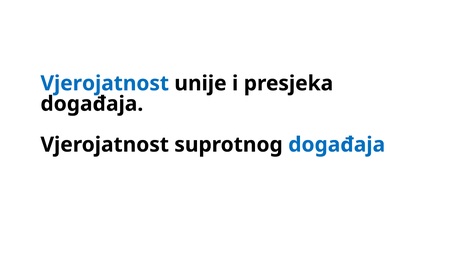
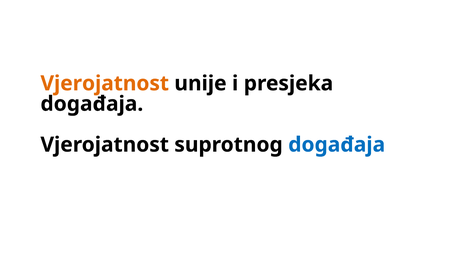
Vjerojatnost colour: blue -> orange (105, 83)
